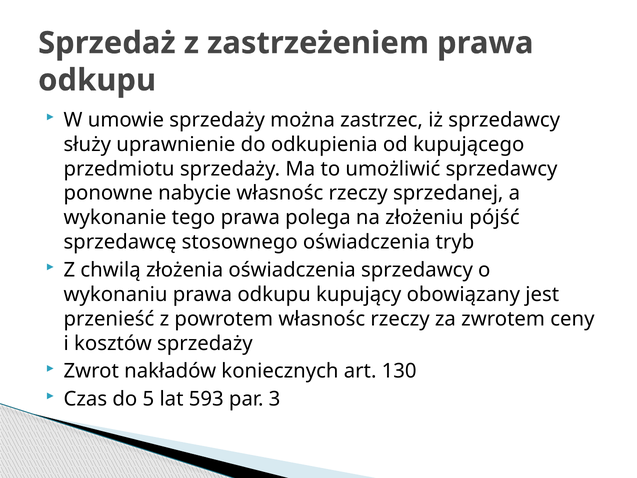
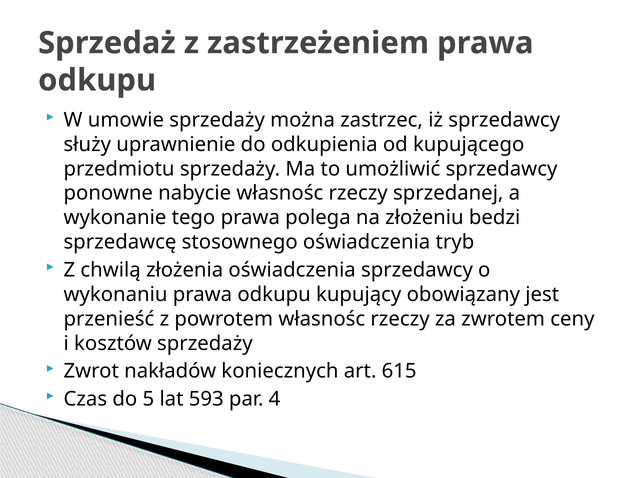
pójść: pójść -> bedzi (495, 218)
130: 130 -> 615 (399, 371)
3: 3 -> 4 (275, 399)
